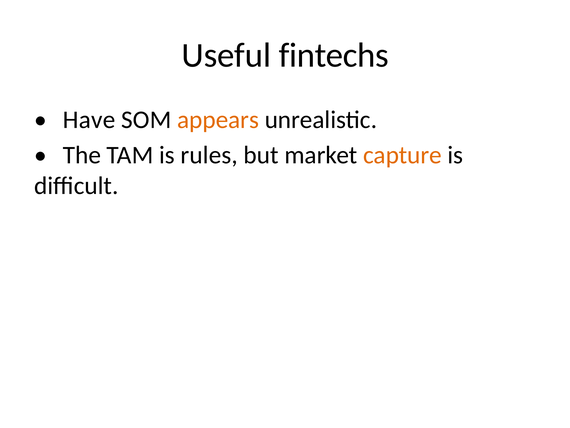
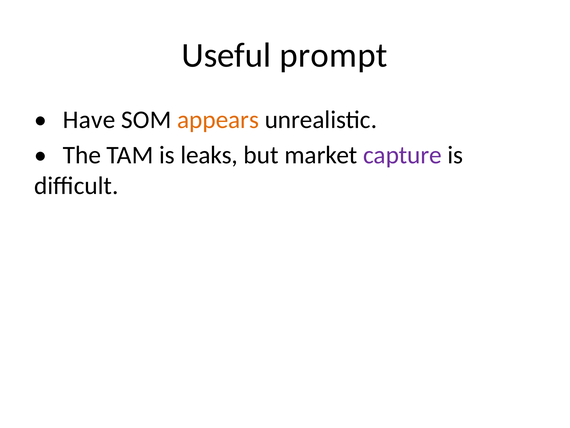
fintechs: fintechs -> prompt (334, 55)
rules: rules -> leaks (209, 155)
capture colour: orange -> purple (402, 155)
